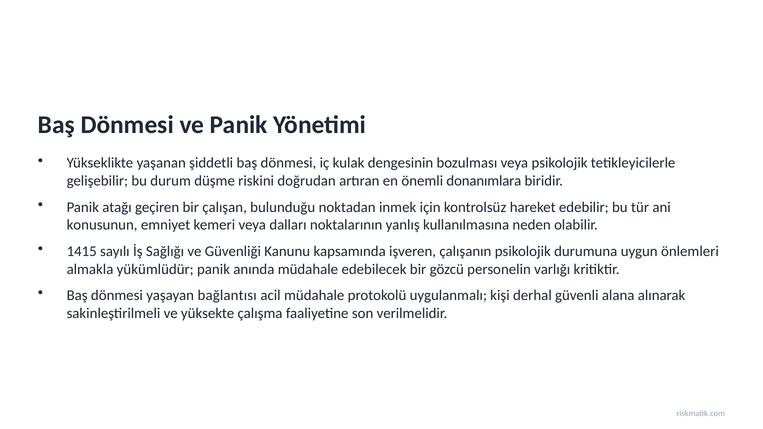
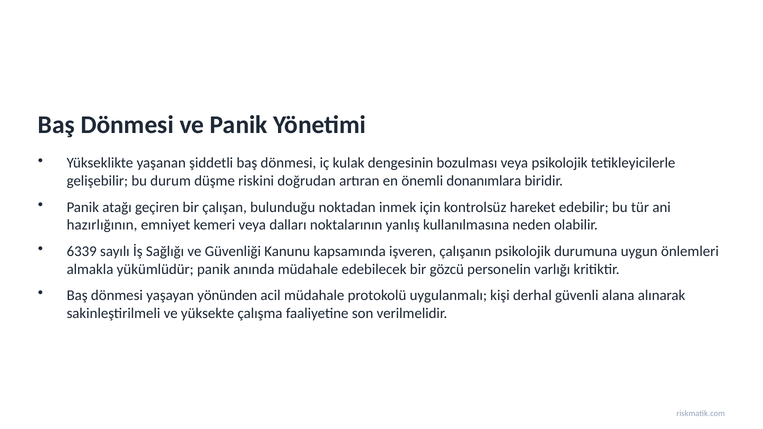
konusunun: konusunun -> hazırlığının (102, 225)
1415: 1415 -> 6339 (82, 251)
bağlantısı: bağlantısı -> yönünden (227, 296)
